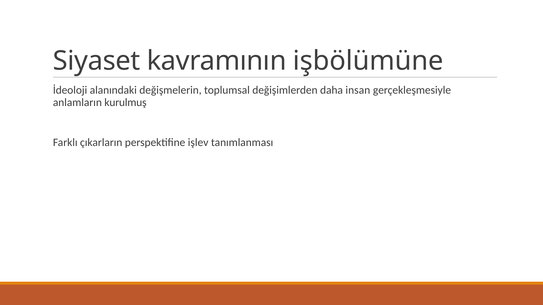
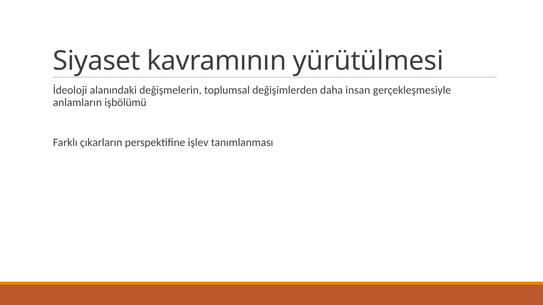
işbölümüne: işbölümüne -> yürütülmesi (368, 61)
kurulmuş: kurulmuş -> işbölümü (125, 103)
